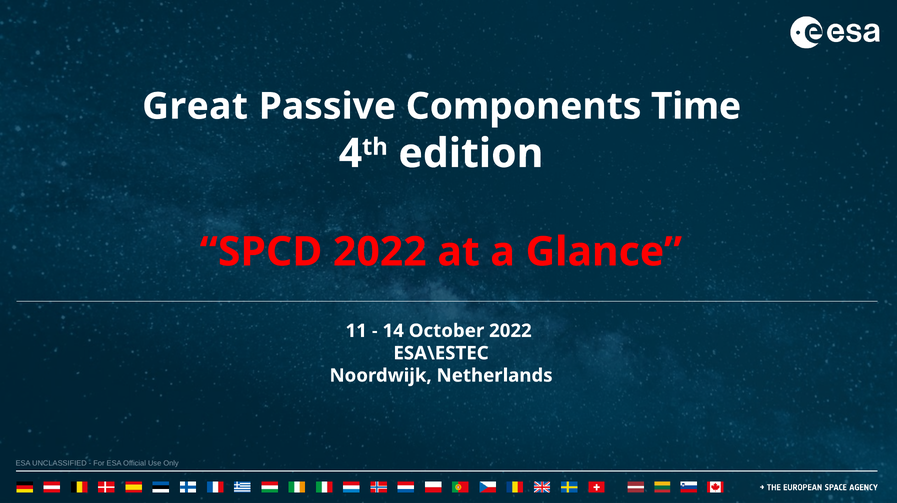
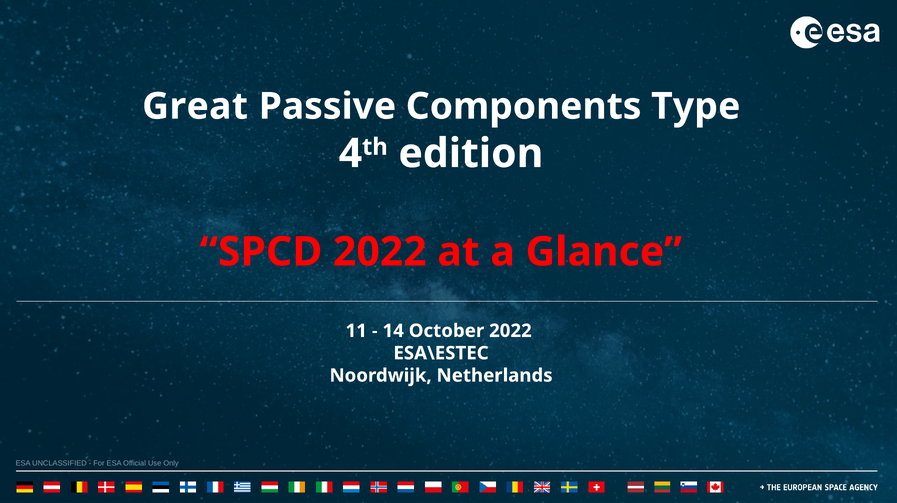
Time: Time -> Type (696, 106)
